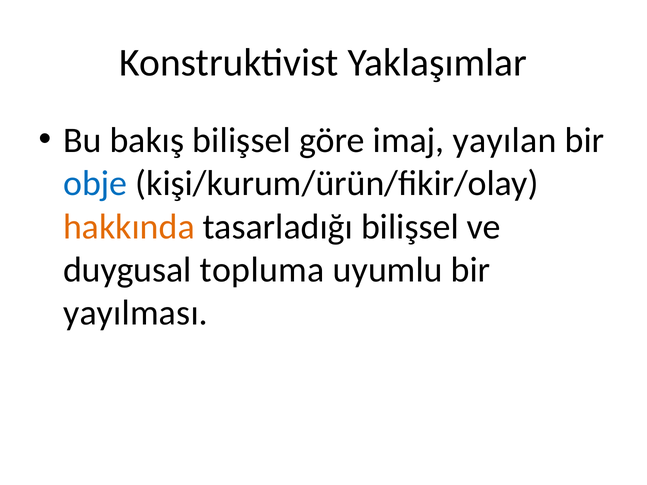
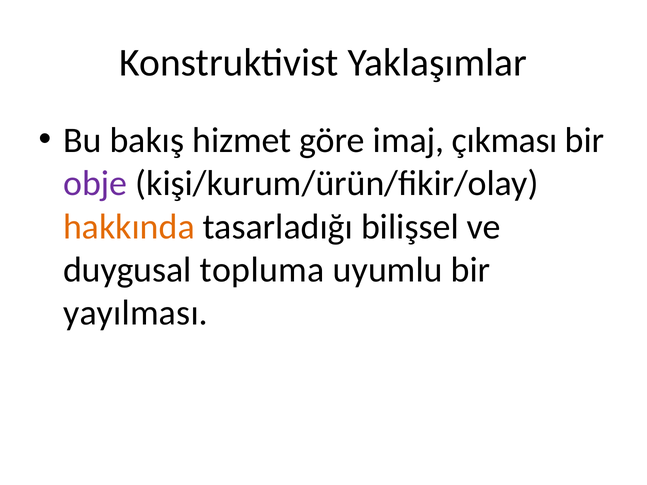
bakış bilişsel: bilişsel -> hizmet (242, 141)
yayılan: yayılan -> çıkması (505, 141)
obje colour: blue -> purple (95, 184)
